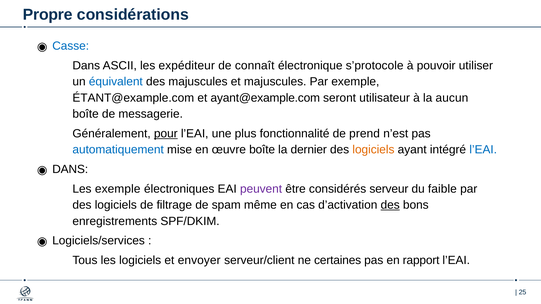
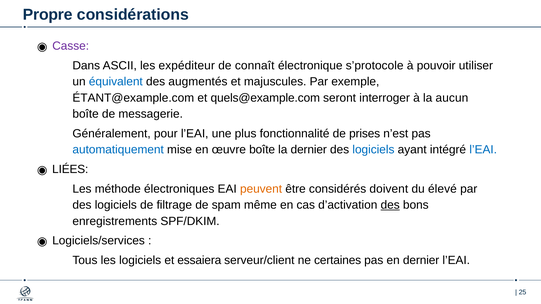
Casse colour: blue -> purple (71, 46)
des majuscules: majuscules -> augmentés (198, 82)
ayant@example.com: ayant@example.com -> quels@example.com (265, 98)
utilisateur: utilisateur -> interroger (385, 98)
pour underline: present -> none (166, 134)
prend: prend -> prises (365, 134)
logiciels colour: orange -> blue (373, 150)
DANS: DANS -> LIÉES (70, 169)
exemple: exemple -> méthode (118, 189)
peuvent colour: purple -> orange (261, 189)
serveur: serveur -> doivent (389, 189)
faible: faible -> élevé (442, 189)
envoyer: envoyer -> essaiera (199, 260)
en rapport: rapport -> dernier (421, 260)
